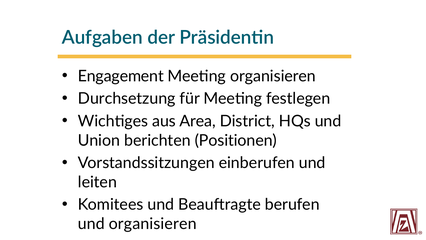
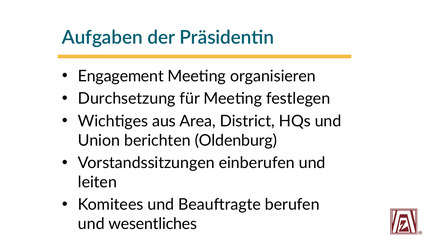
Positionen: Positionen -> Oldenburg (236, 140)
und organisieren: organisieren -> wesentliches (153, 224)
